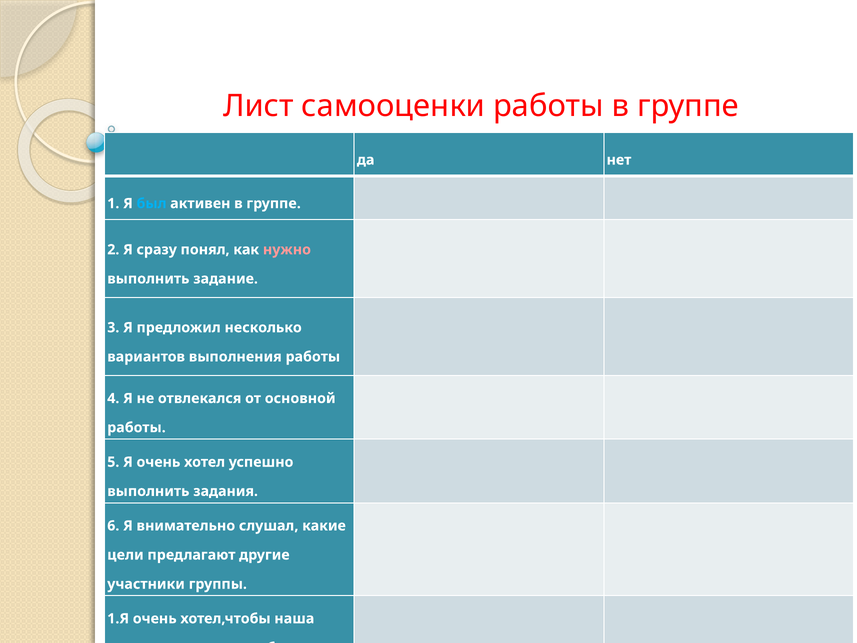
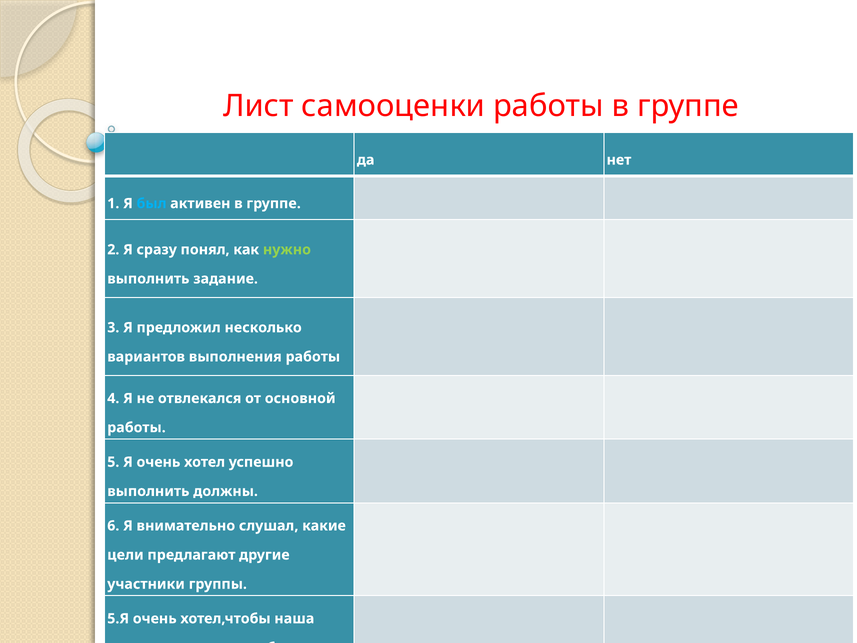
нужно colour: pink -> light green (287, 250)
задания: задания -> должны (226, 491)
1.Я: 1.Я -> 5.Я (118, 618)
